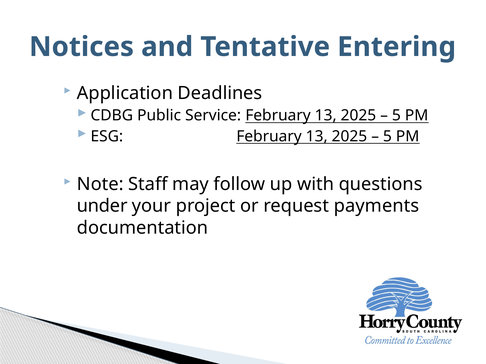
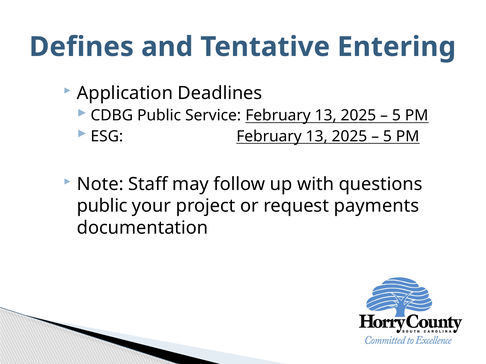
Notices: Notices -> Defines (81, 47)
under: under -> public (102, 206)
